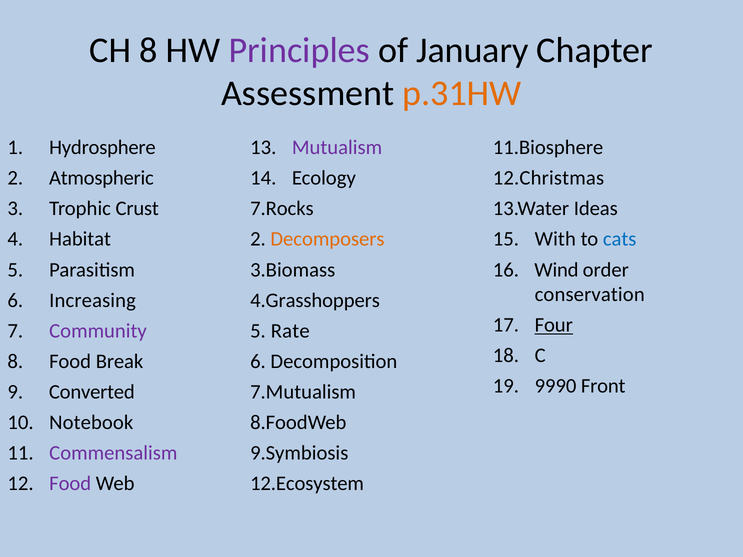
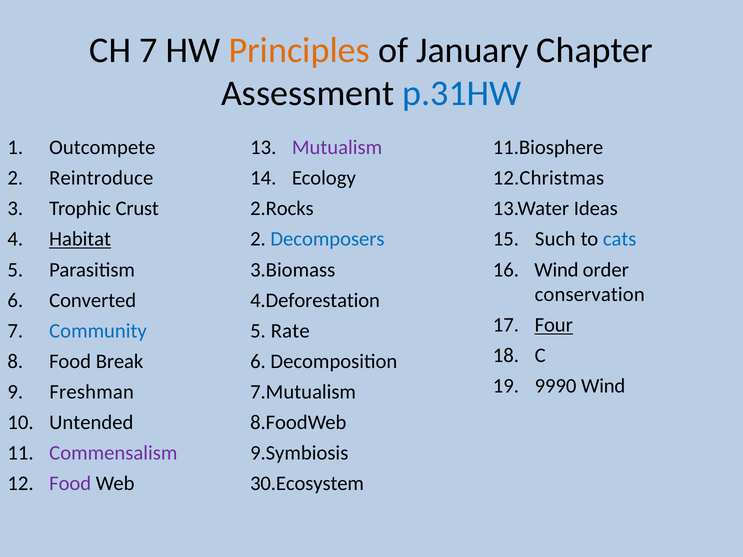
CH 8: 8 -> 7 (148, 50)
Principles colour: purple -> orange (299, 50)
p.31HW colour: orange -> blue (462, 94)
Hydrosphere: Hydrosphere -> Outcompete (102, 148)
Atmospheric: Atmospheric -> Reintroduce (101, 178)
7.Rocks: 7.Rocks -> 2.Rocks (282, 209)
Habitat underline: none -> present (80, 239)
Decomposers colour: orange -> blue (327, 239)
With: With -> Such (555, 239)
Increasing: Increasing -> Converted (93, 300)
4.Grasshoppers: 4.Grasshoppers -> 4.Deforestation (315, 300)
Community colour: purple -> blue (98, 331)
9990 Front: Front -> Wind (603, 386)
Converted: Converted -> Freshman (92, 392)
Notebook: Notebook -> Untended (91, 423)
12.Ecosystem: 12.Ecosystem -> 30.Ecosystem (307, 484)
